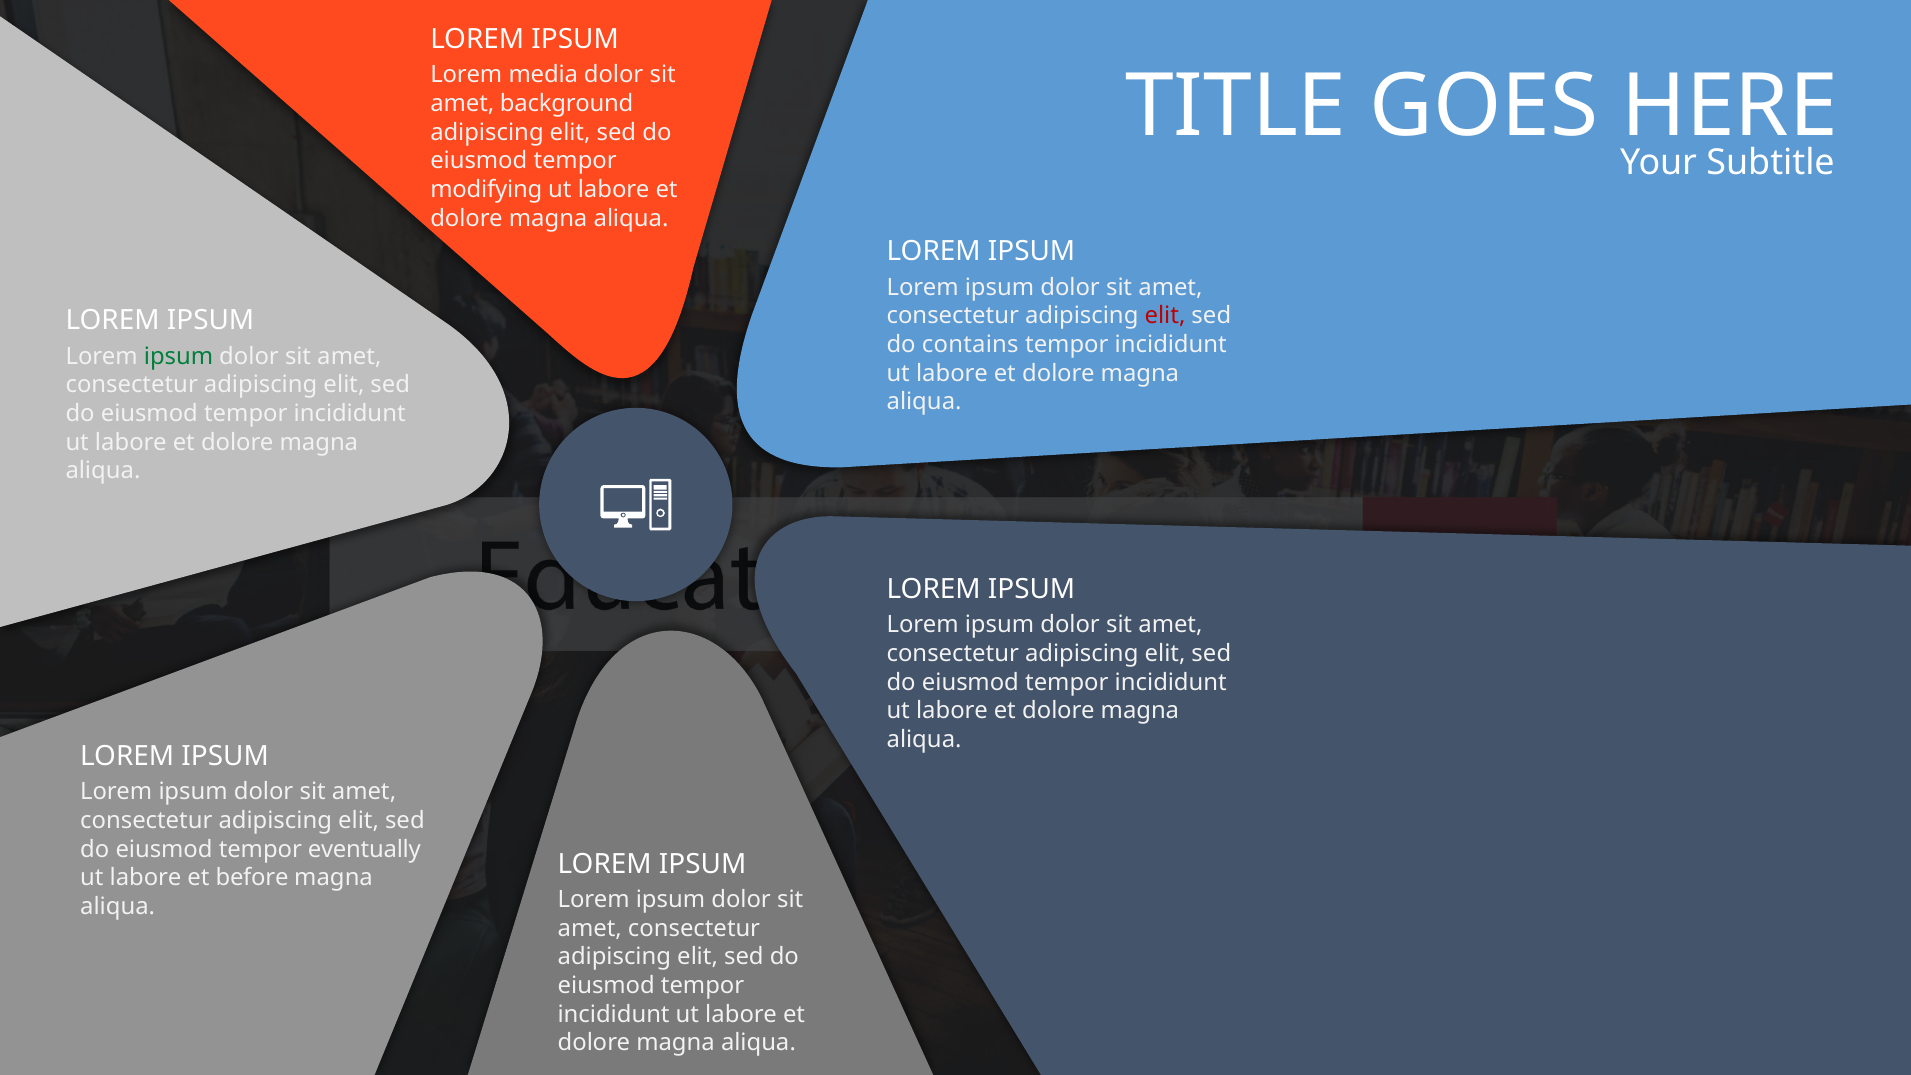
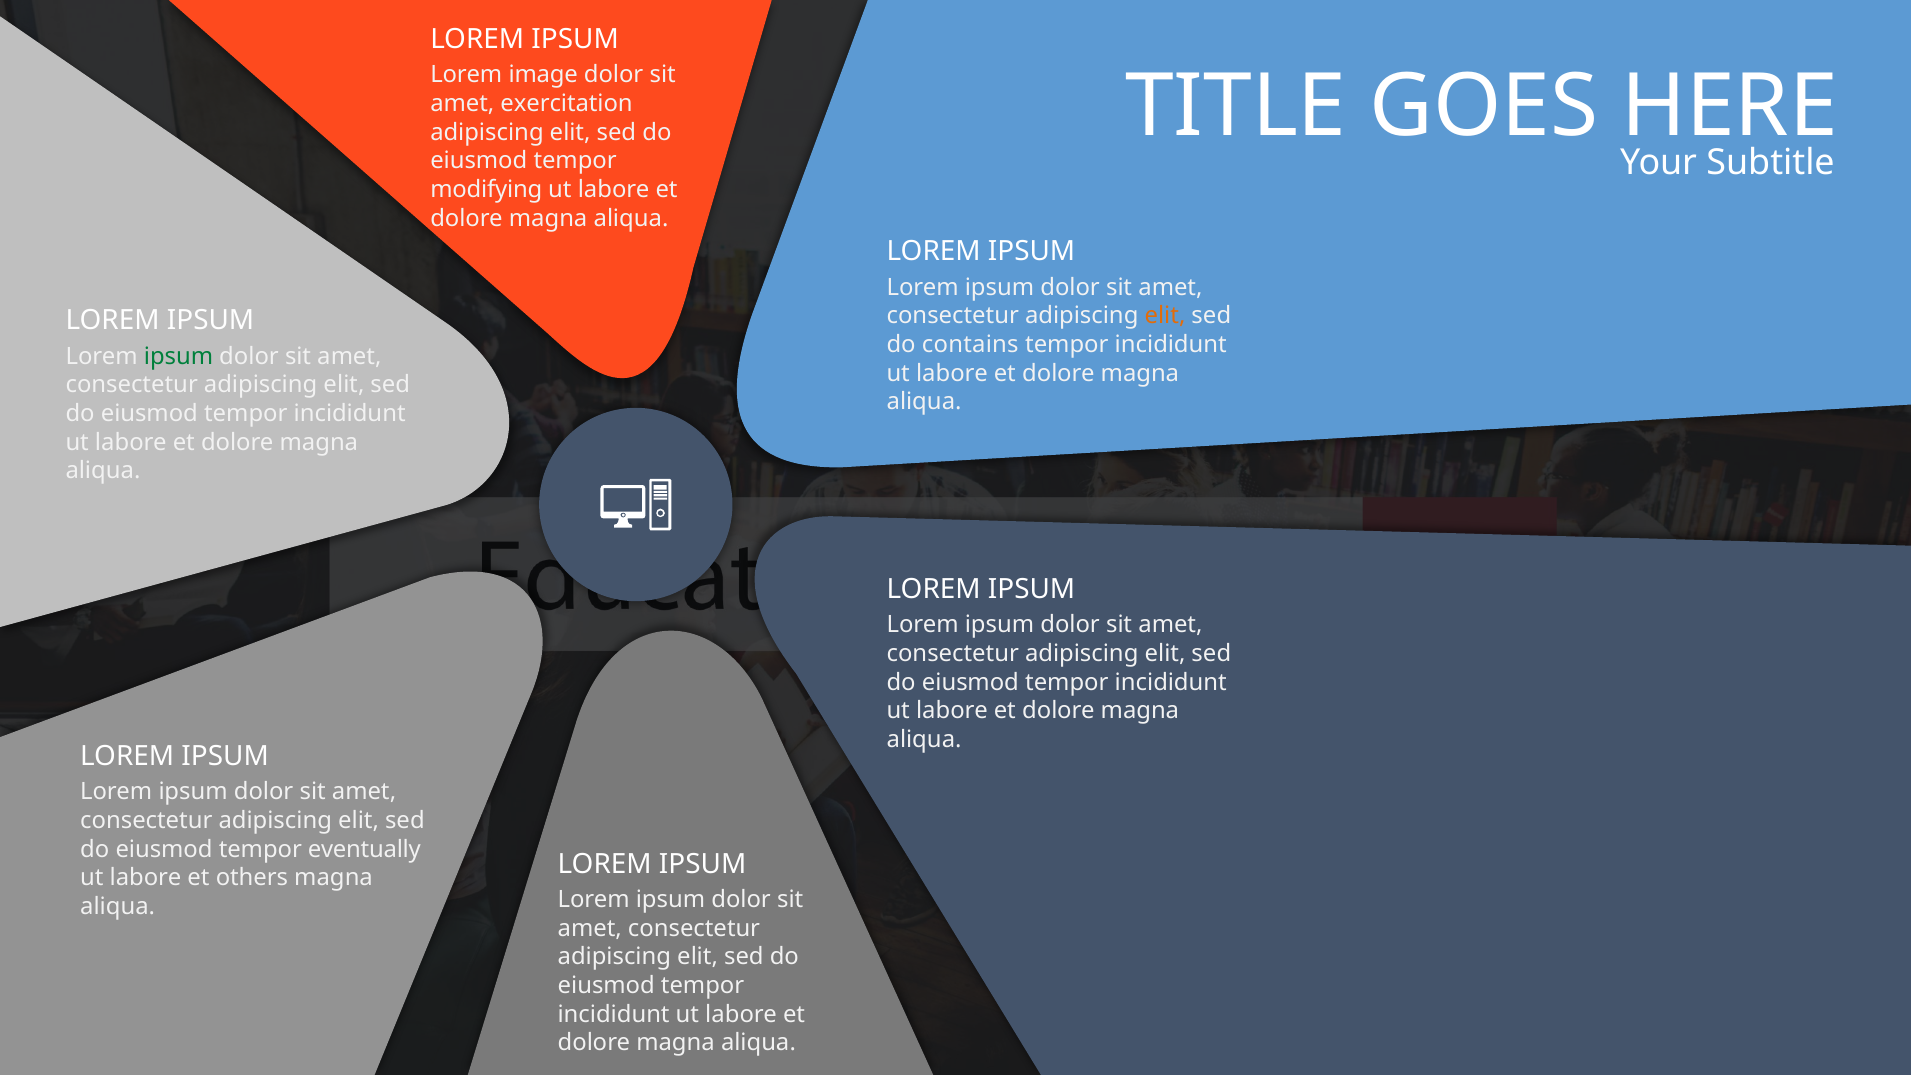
media: media -> image (543, 75)
background: background -> exercitation (567, 104)
elit colour: red -> orange (1165, 316)
before: before -> others (252, 878)
